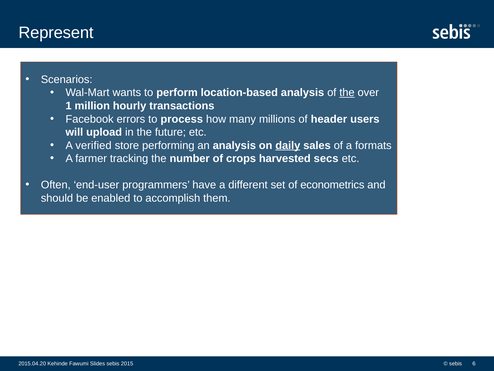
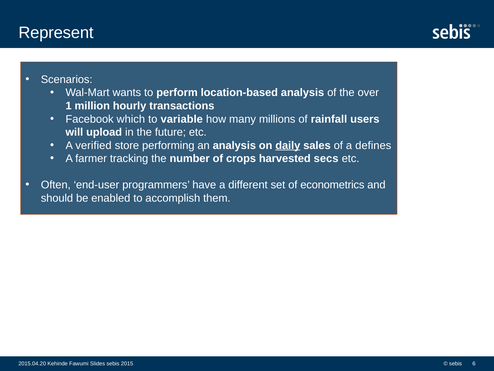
the underline: present -> none (347, 93)
errors: errors -> which (131, 119)
process: process -> variable (182, 119)
header: header -> rainfall (329, 119)
formats: formats -> defines (373, 145)
